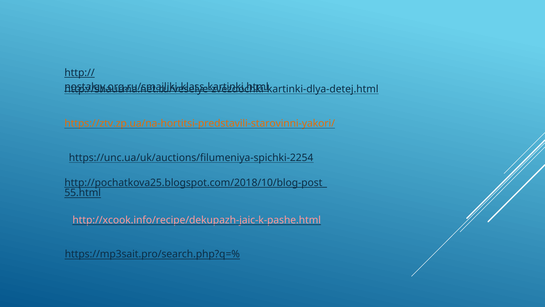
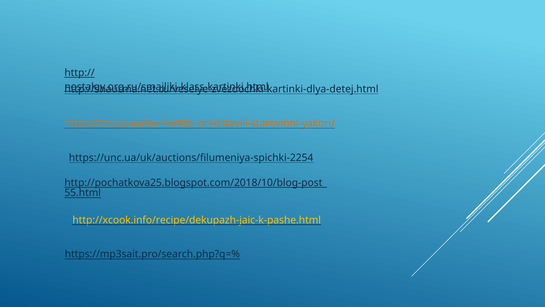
http://xcook.info/recipe/dekupazh-jaic-k-pashe.html colour: pink -> yellow (197, 220)
